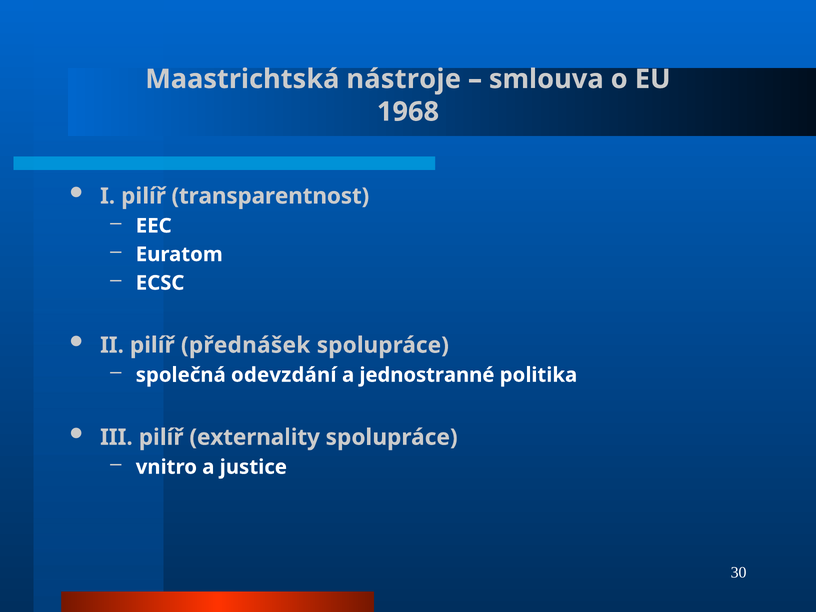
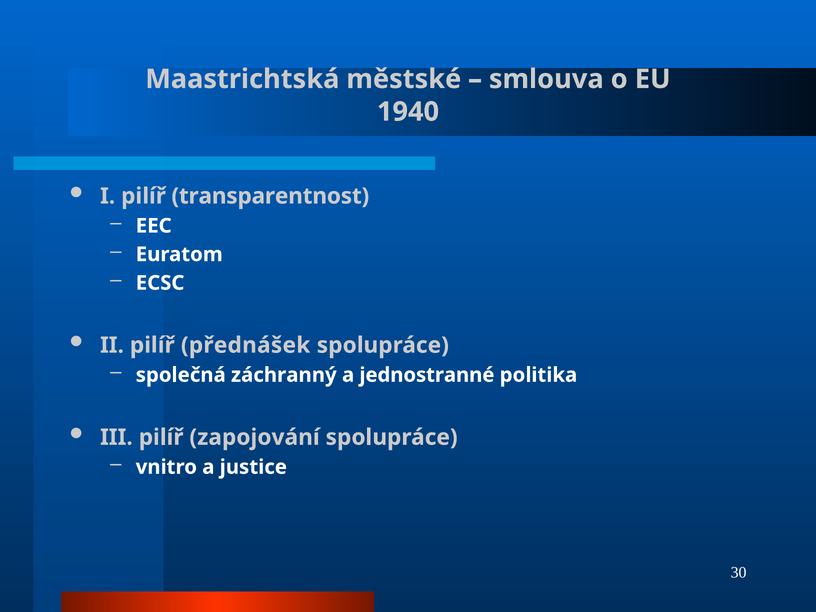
nástroje: nástroje -> městské (404, 79)
1968: 1968 -> 1940 (408, 112)
odevzdání: odevzdání -> záchranný (284, 375)
externality: externality -> zapojování (255, 437)
